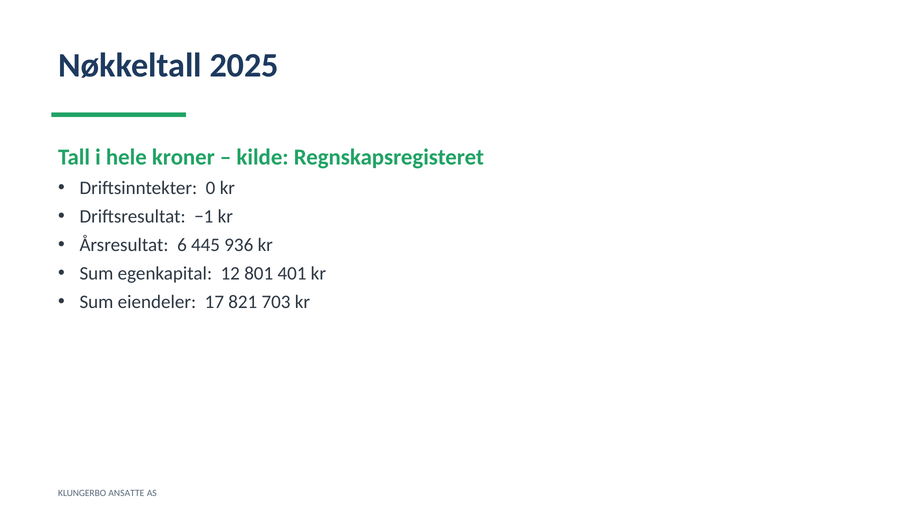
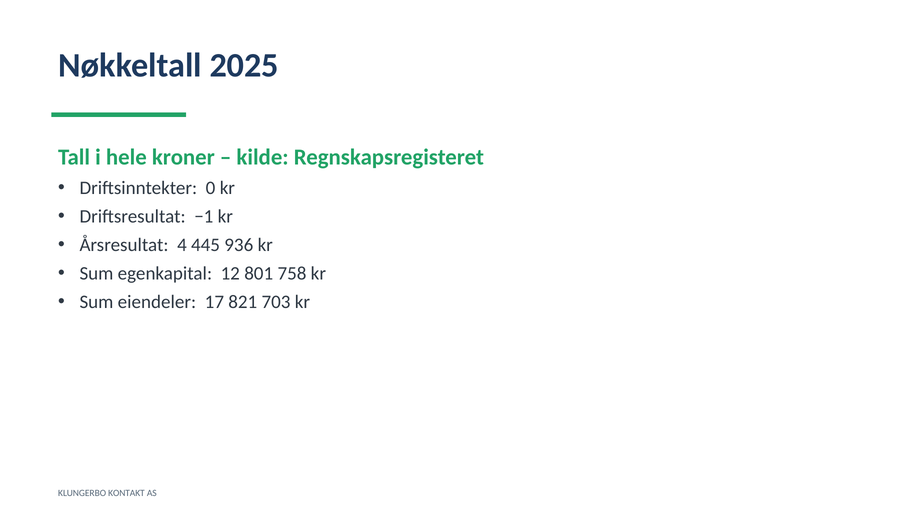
6: 6 -> 4 (182, 245)
401: 401 -> 758 (292, 273)
ANSATTE: ANSATTE -> KONTAKT (126, 493)
